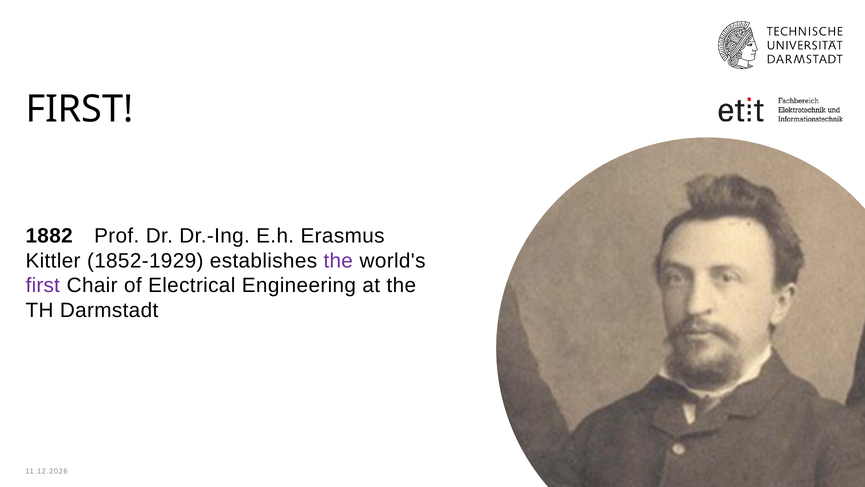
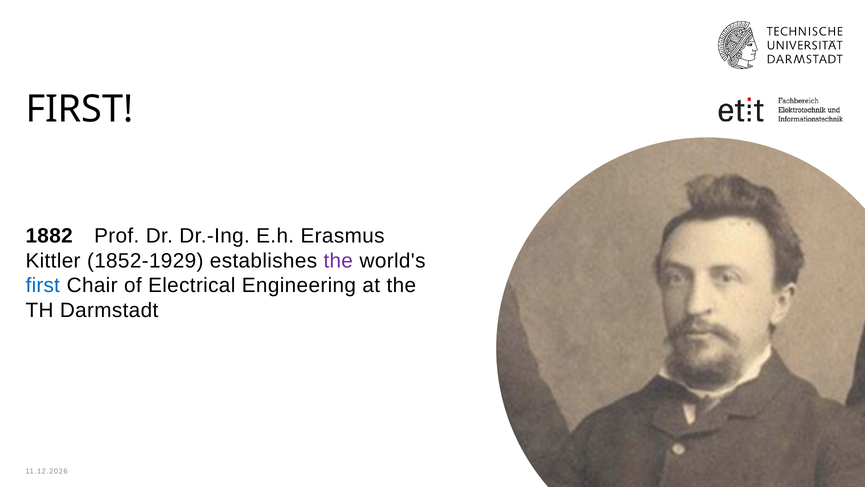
first colour: purple -> blue (43, 285)
